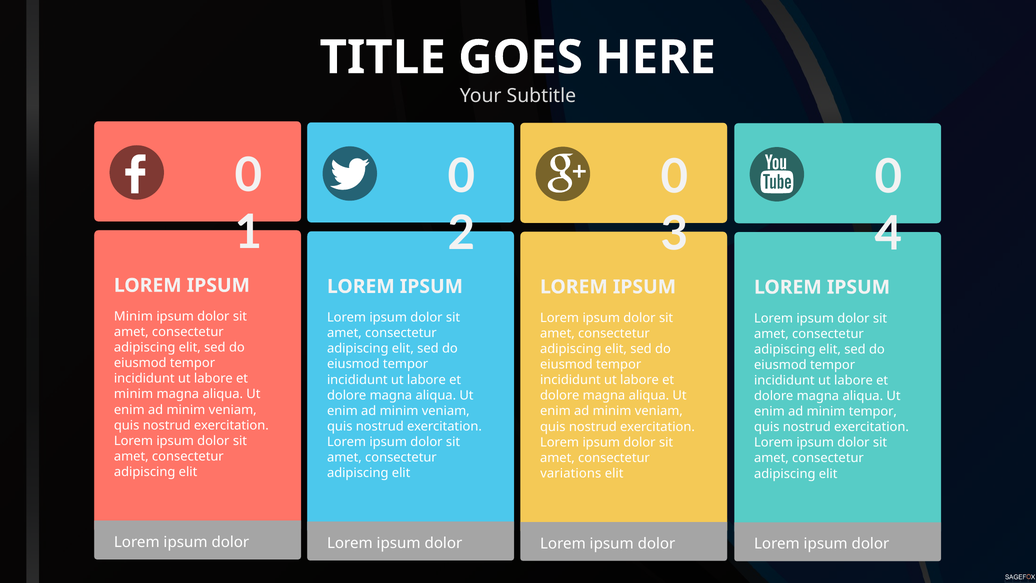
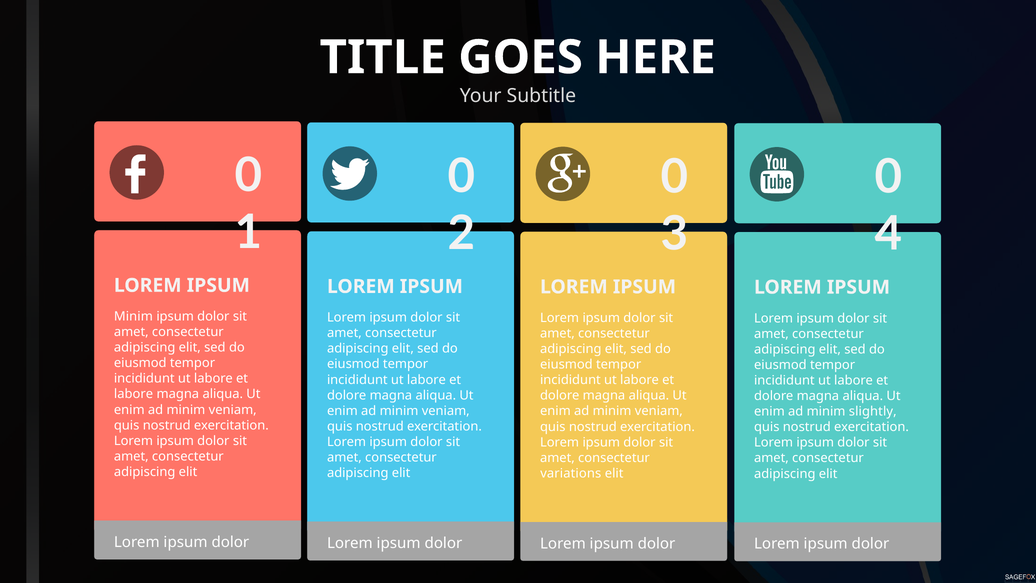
minim: minim -> labore (134, 394)
minim tempor: tempor -> slightly (873, 411)
